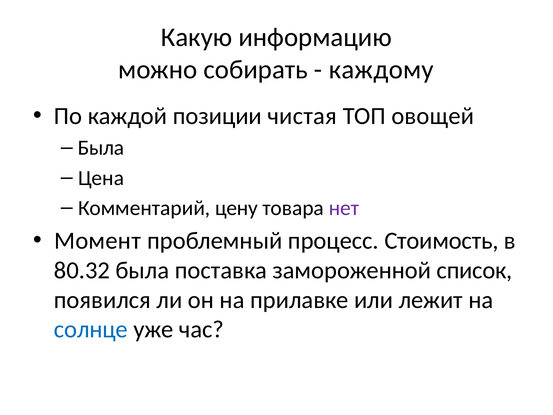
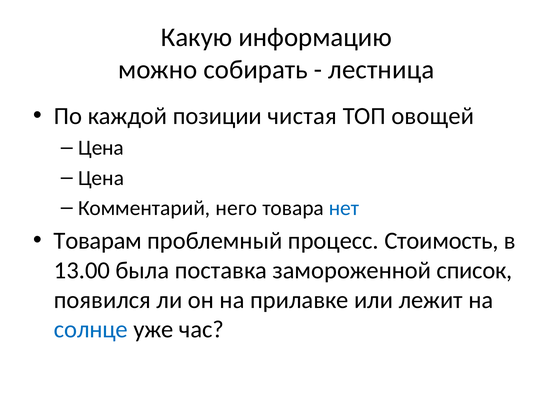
каждому: каждому -> лестница (381, 70)
Была: Была -> Цена (101, 148)
цену: цену -> него (236, 208)
нет colour: purple -> blue (344, 208)
Момент: Момент -> Товарам (98, 241)
80.32: 80.32 -> 13.00 (82, 270)
